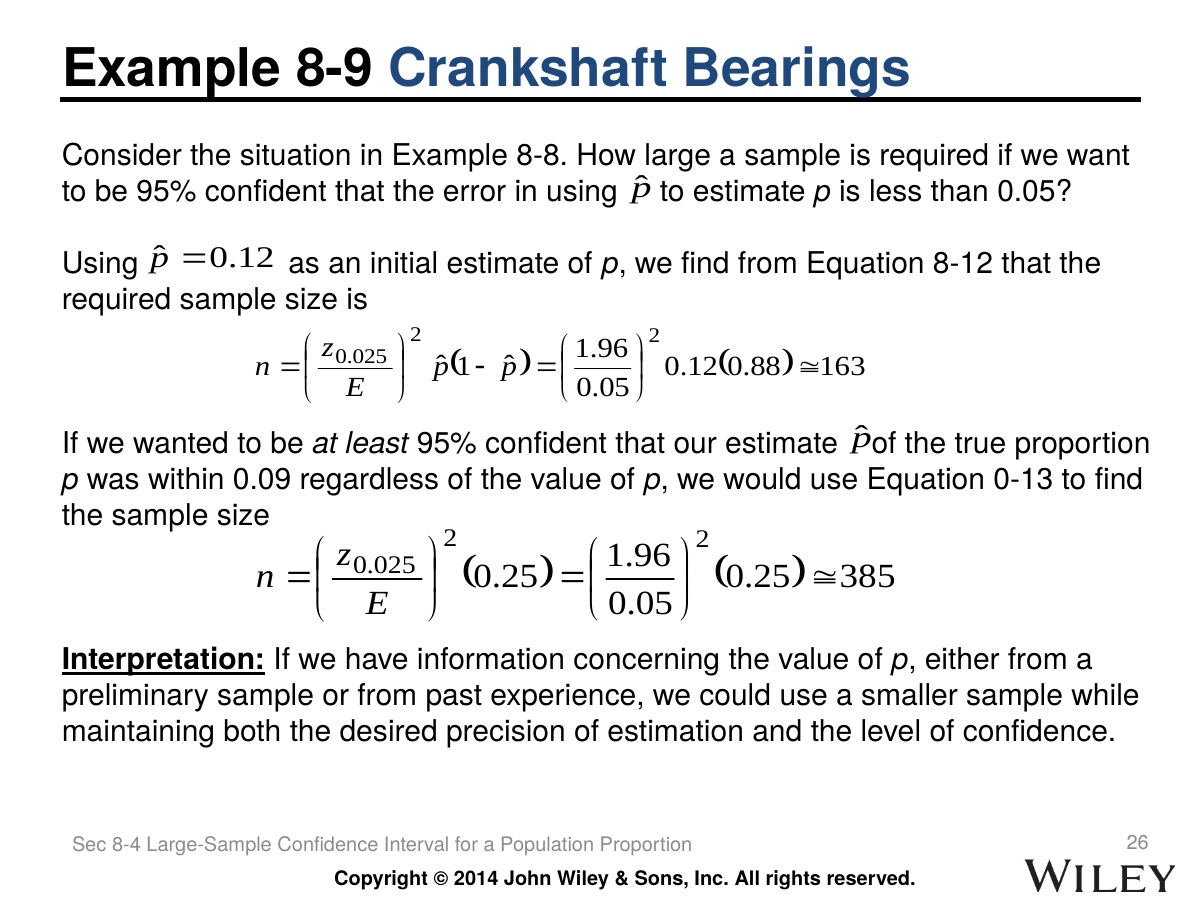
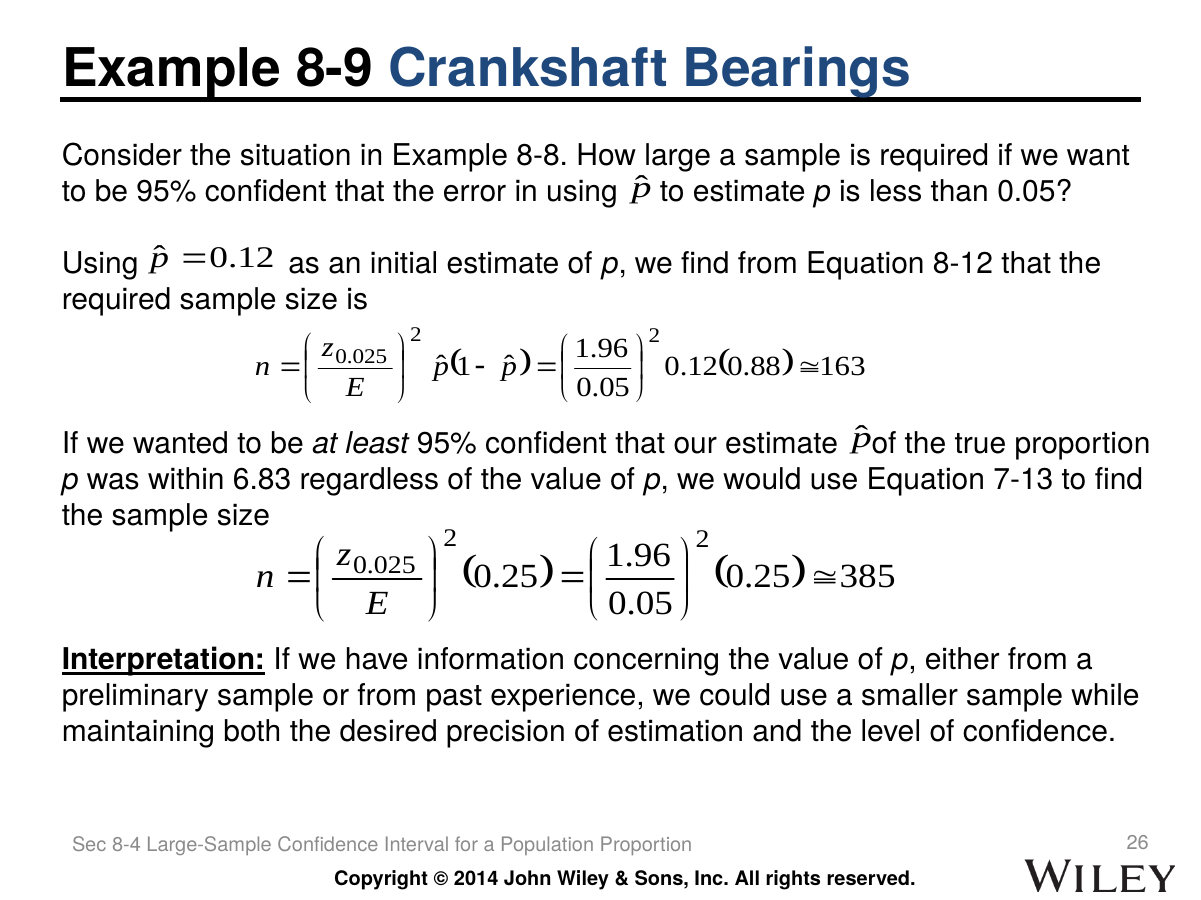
0.09: 0.09 -> 6.83 (262, 480)
0-13: 0-13 -> 7-13 (1023, 480)
